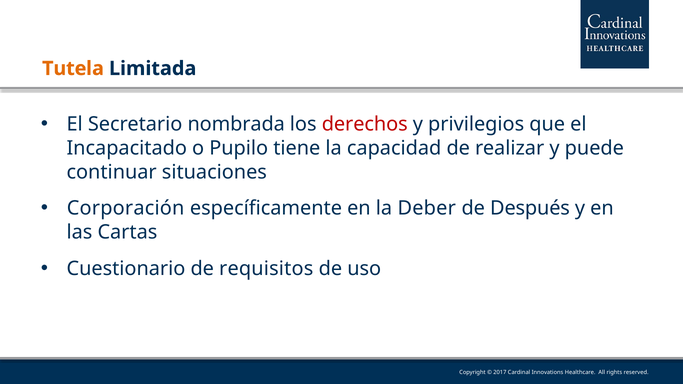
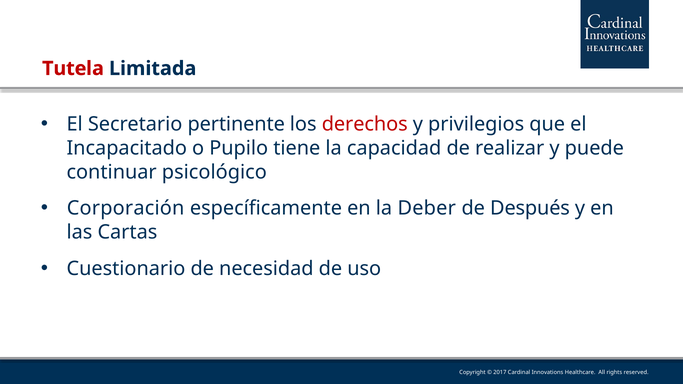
Tutela colour: orange -> red (73, 69)
nombrada: nombrada -> pertinente (236, 124)
situaciones: situaciones -> psicológico (214, 172)
requisitos: requisitos -> necesidad (266, 269)
